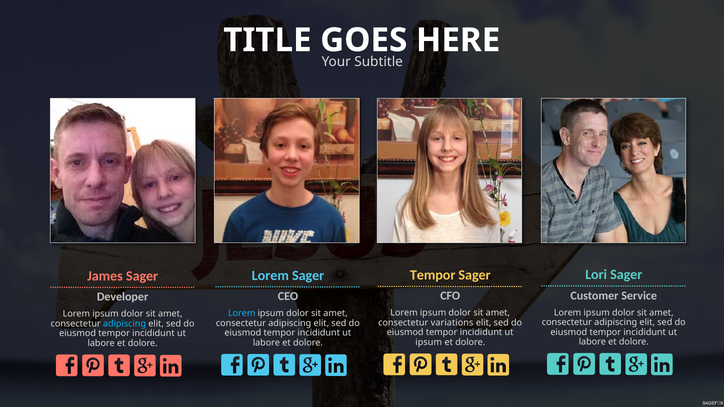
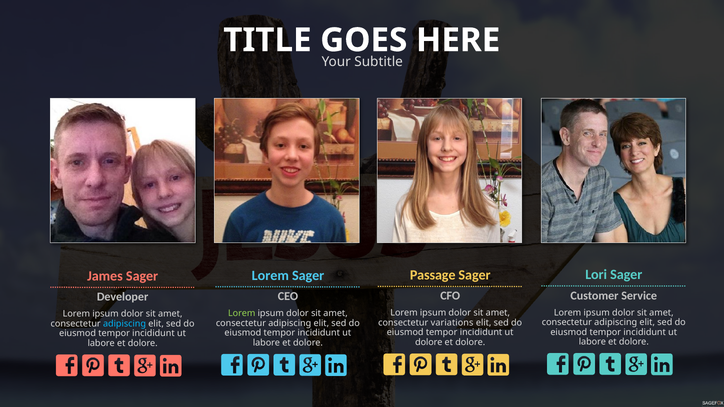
Tempor: Tempor -> Passage (433, 275)
Lorem colour: light blue -> light green (242, 314)
ipsum: ipsum -> dolore (429, 342)
